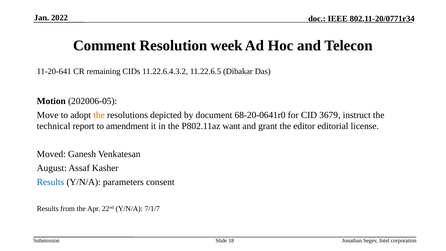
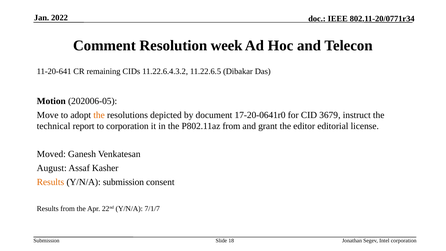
68-20-0641r0: 68-20-0641r0 -> 17-20-0641r0 (260, 115)
to amendment: amendment -> corporation (127, 126)
P802.11az want: want -> from (231, 126)
Results colour: blue -> orange (50, 182)
Y/N/A parameters: parameters -> submission (123, 182)
